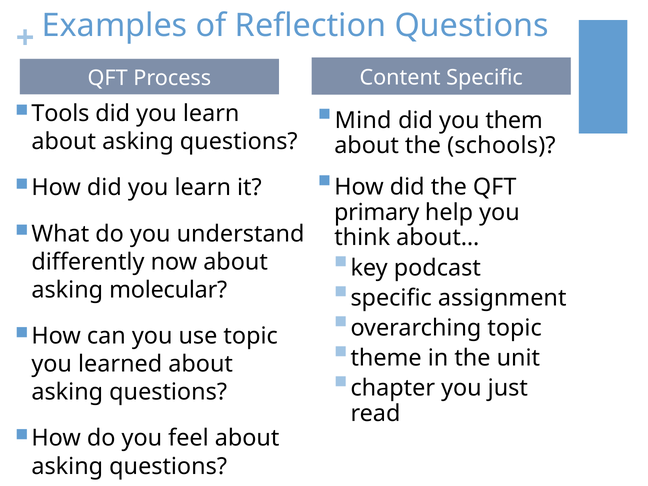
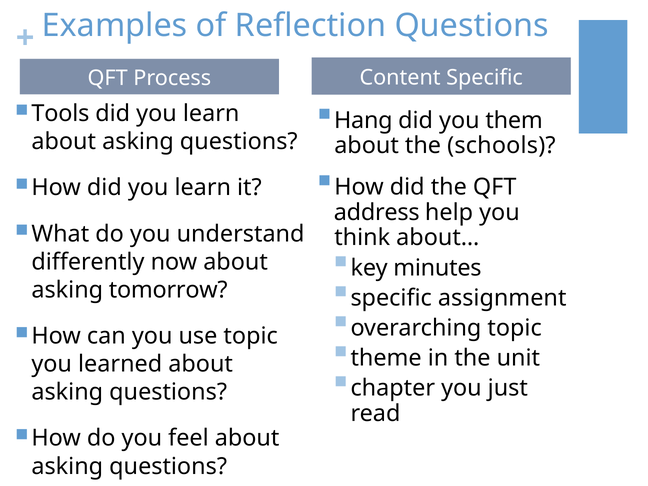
Mind: Mind -> Hang (363, 121)
primary: primary -> address (377, 212)
podcast: podcast -> minutes (437, 268)
molecular: molecular -> tomorrow (168, 290)
